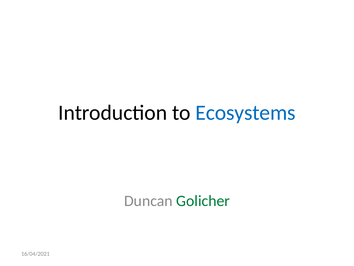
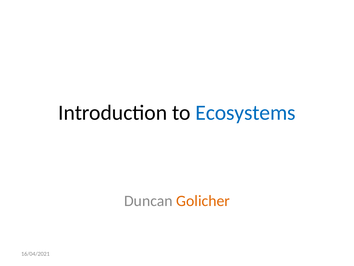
Golicher colour: green -> orange (203, 201)
